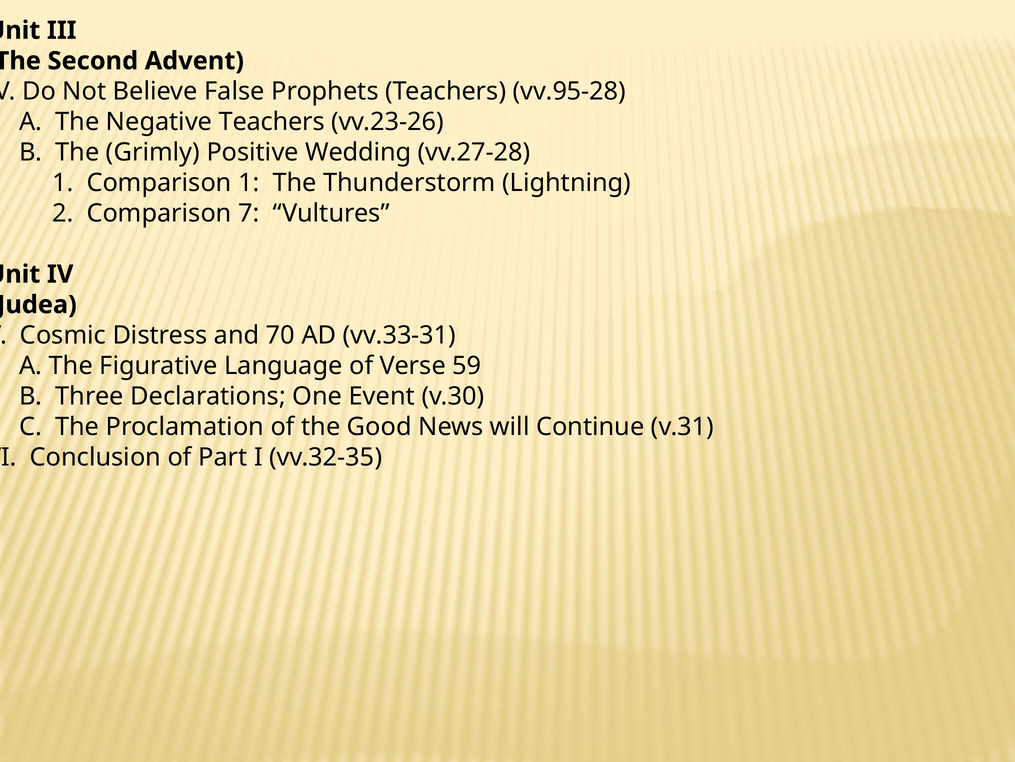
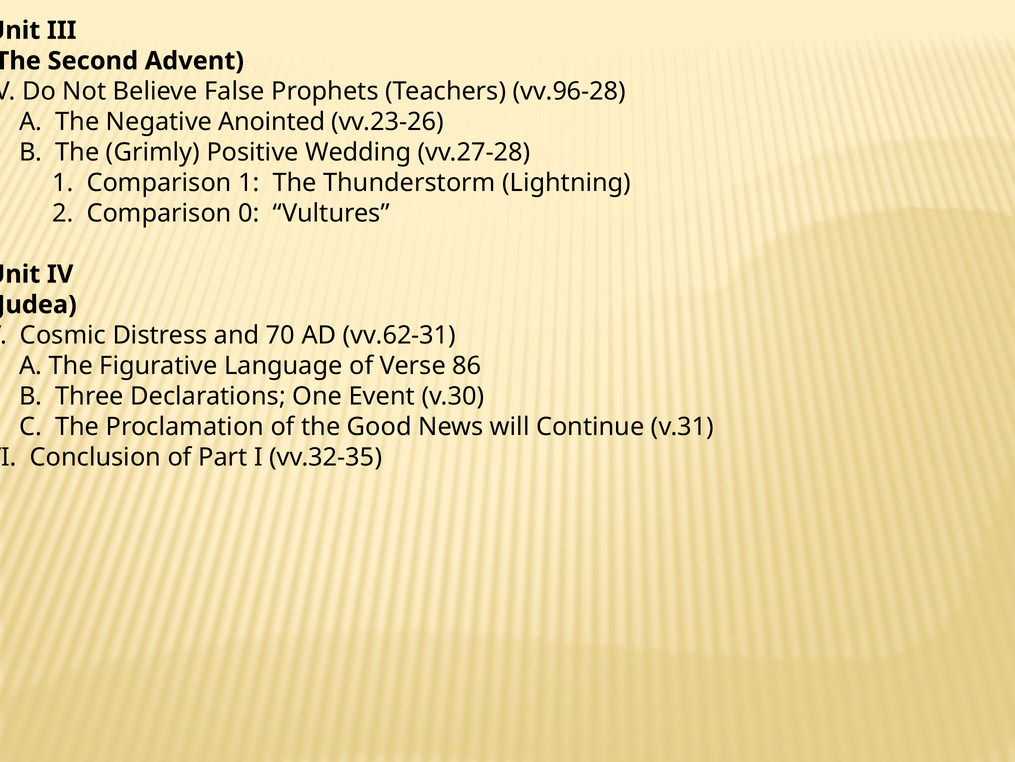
vv.95-28: vv.95-28 -> vv.96-28 (569, 91)
Negative Teachers: Teachers -> Anointed (272, 122)
7: 7 -> 0 (249, 213)
vv.33-31: vv.33-31 -> vv.62-31 (399, 335)
59: 59 -> 86 (467, 365)
